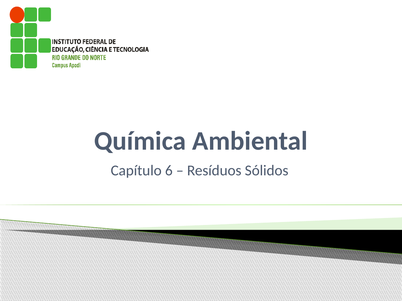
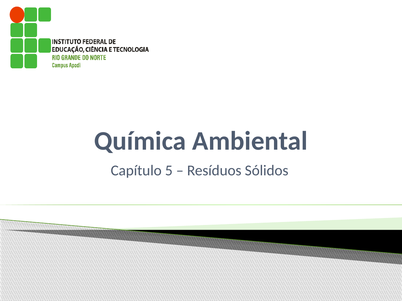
6: 6 -> 5 (169, 171)
